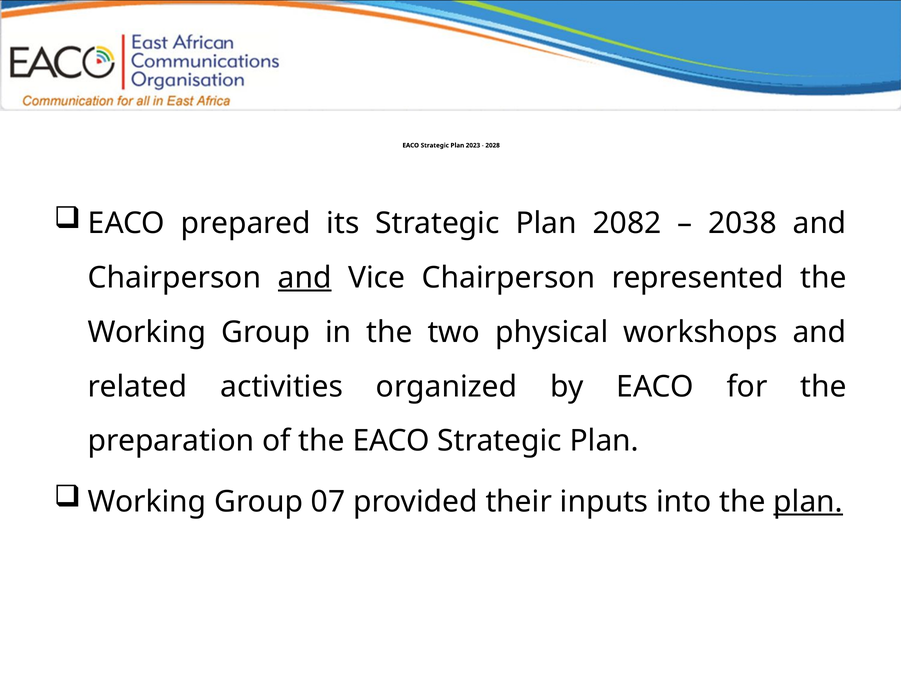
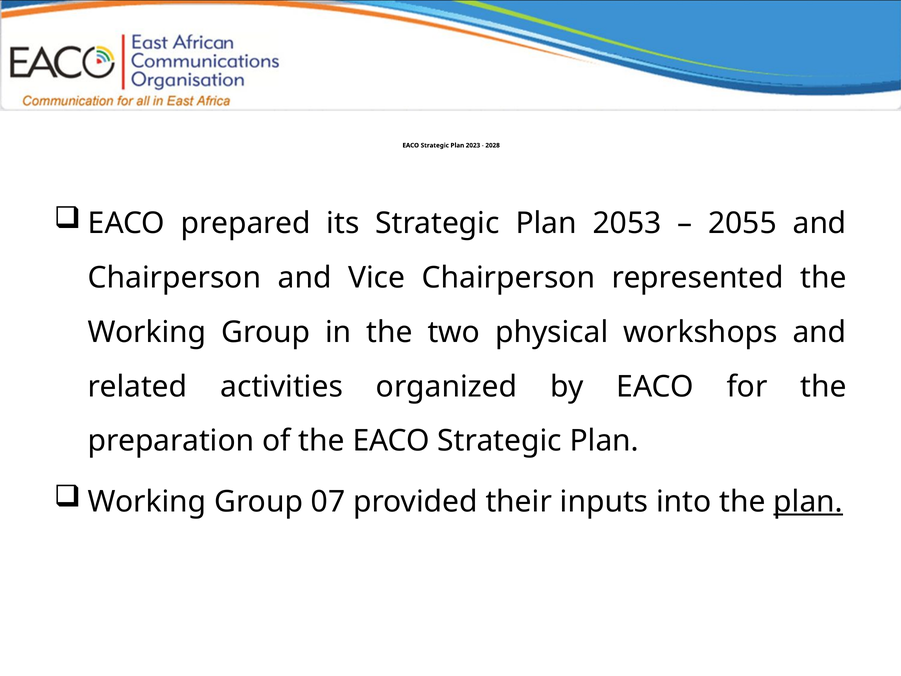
2082: 2082 -> 2053 (627, 223)
2038: 2038 -> 2055 (742, 223)
and underline: present -> none (305, 278)
